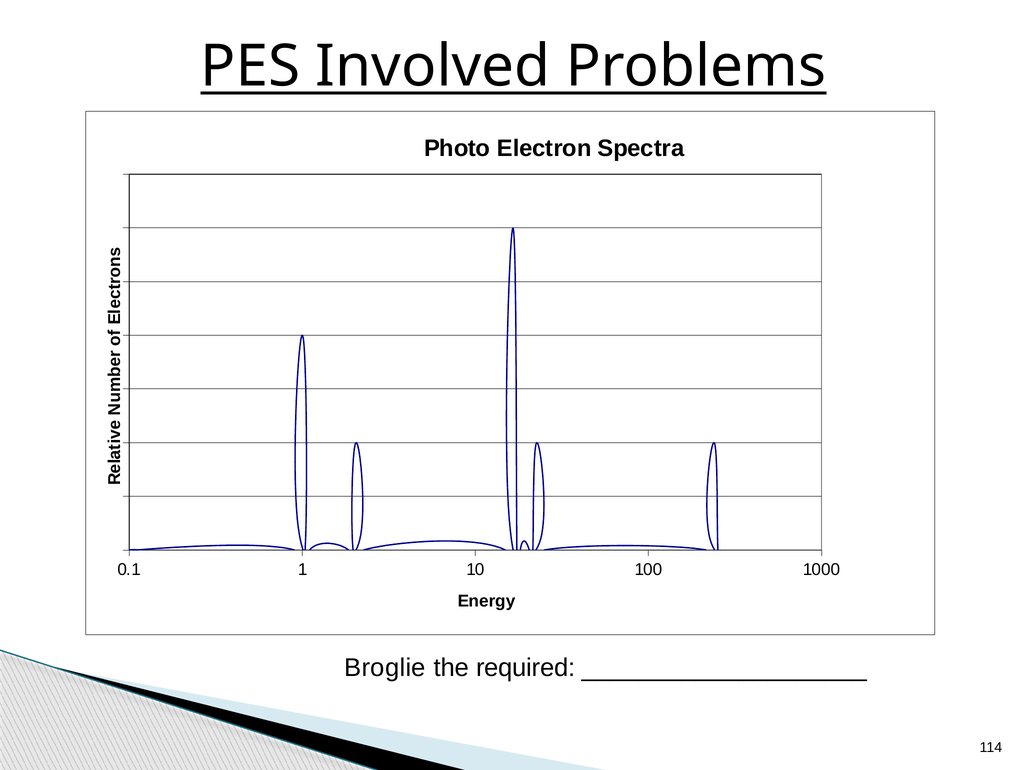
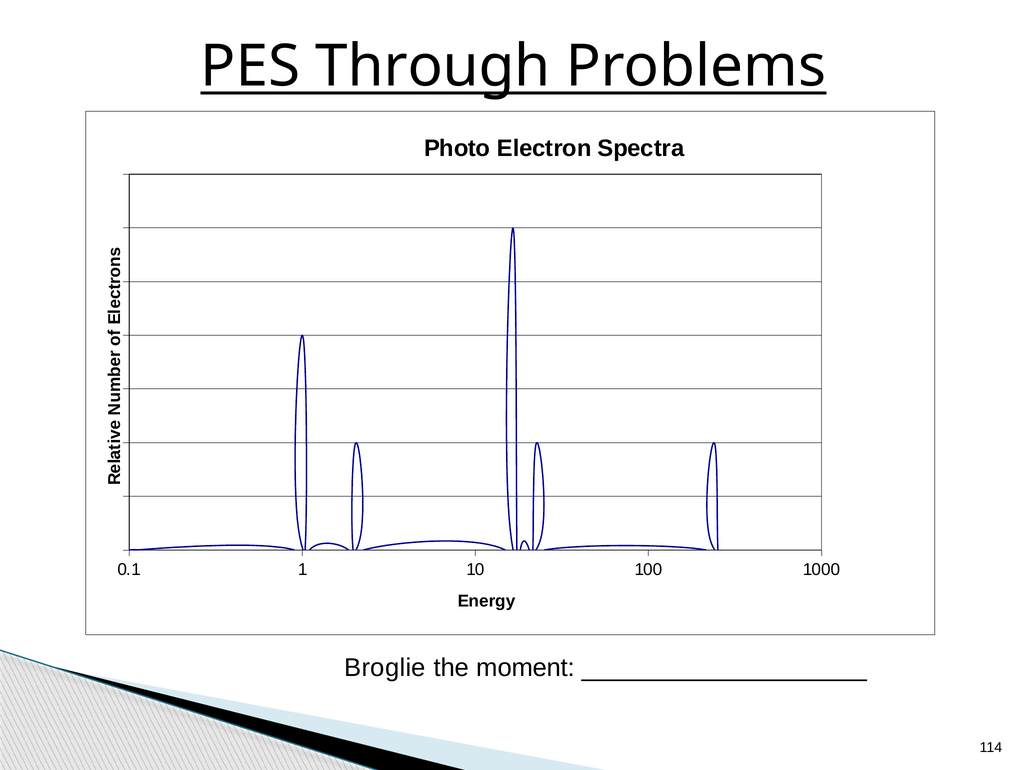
Involved: Involved -> Through (433, 67)
required: required -> moment (526, 668)
